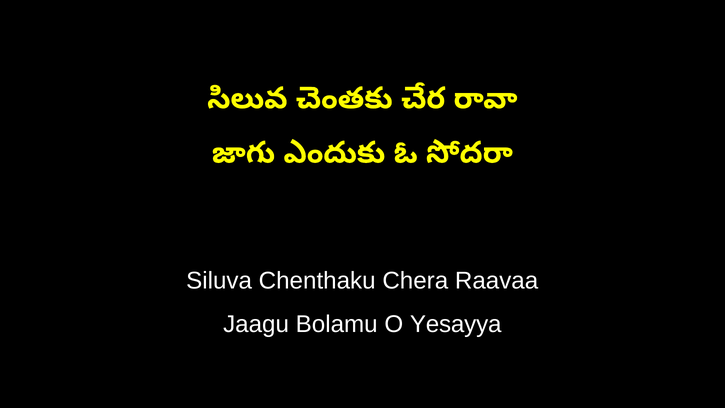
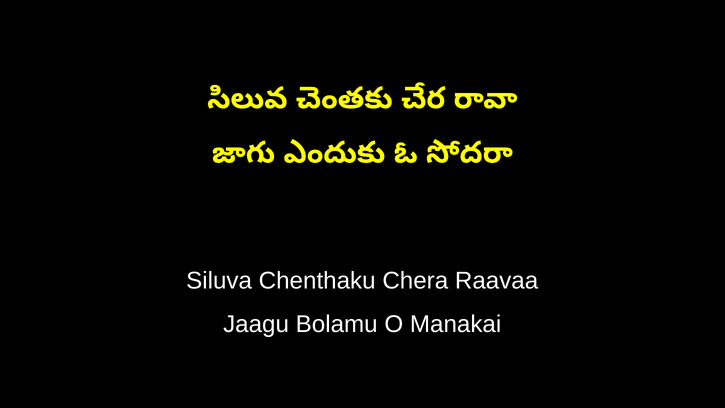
Yesayya: Yesayya -> Manakai (456, 324)
